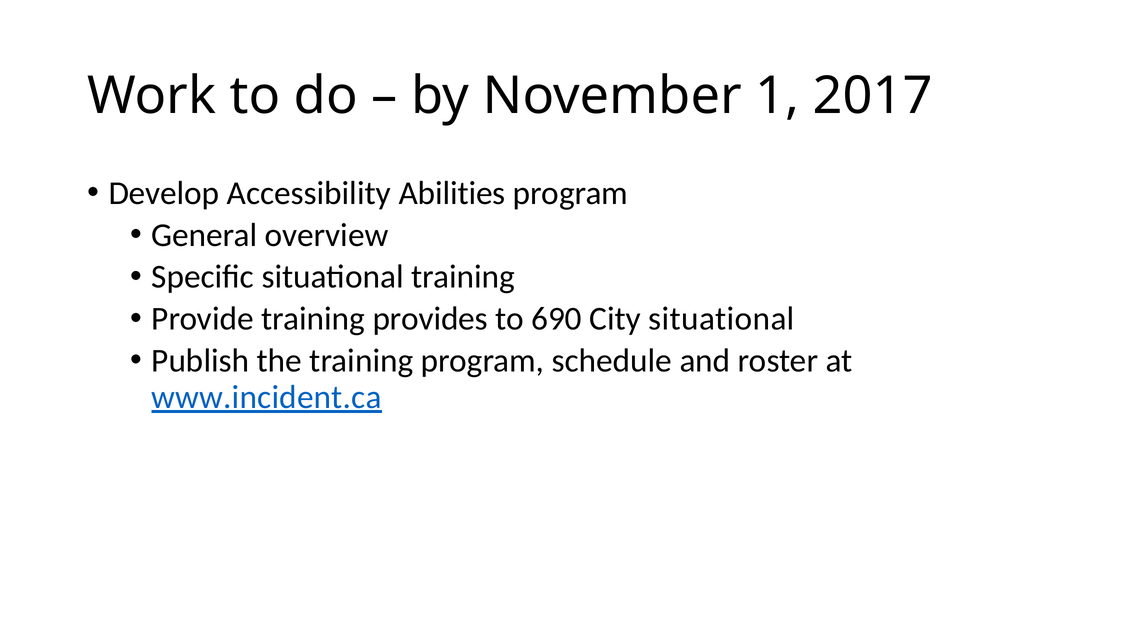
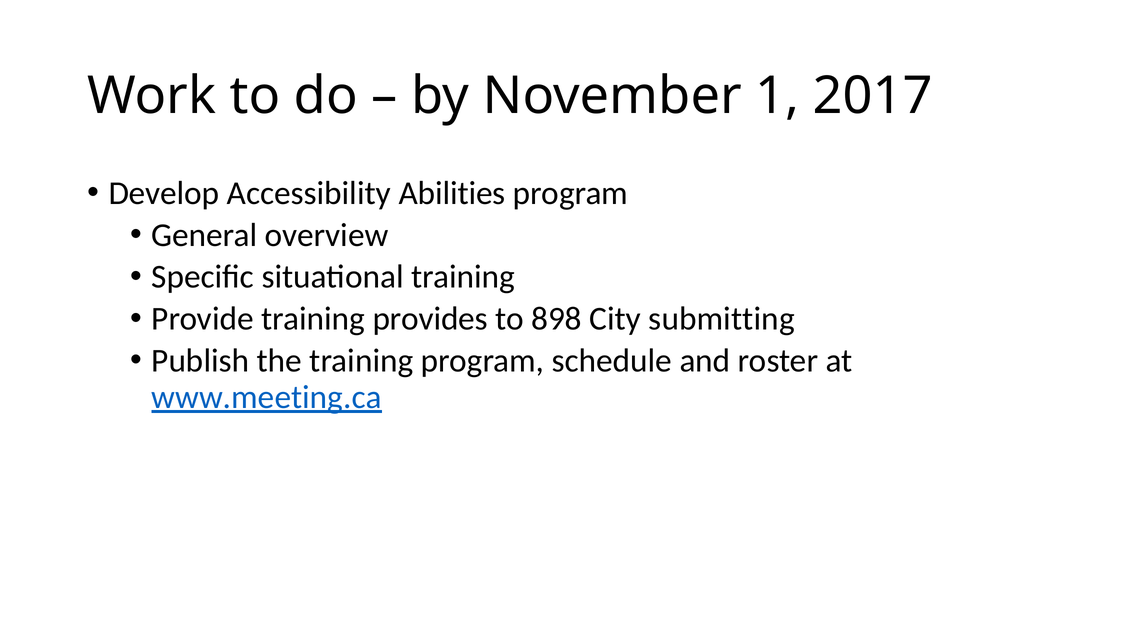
690: 690 -> 898 (556, 319)
City situational: situational -> submitting (722, 319)
www.incident.ca: www.incident.ca -> www.meeting.ca (267, 397)
